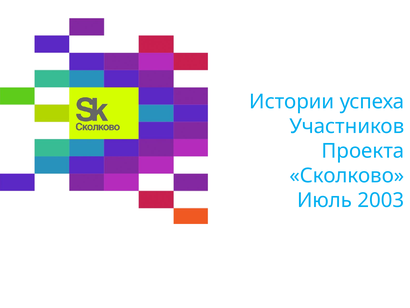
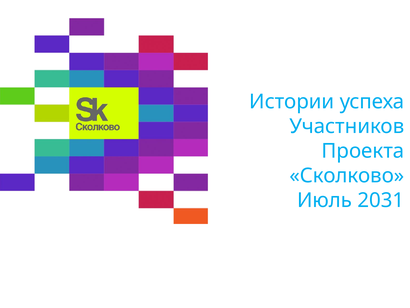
2003: 2003 -> 2031 (381, 200)
